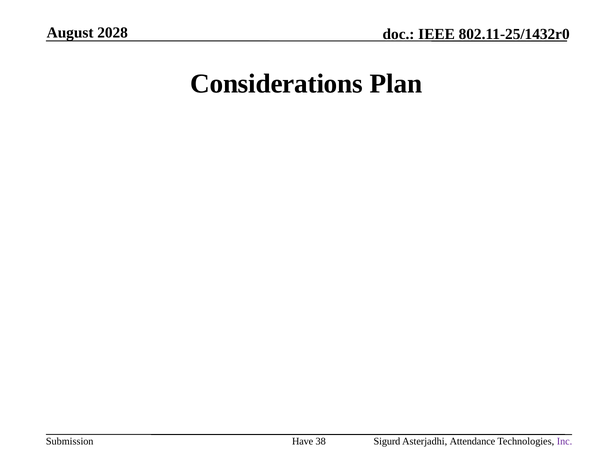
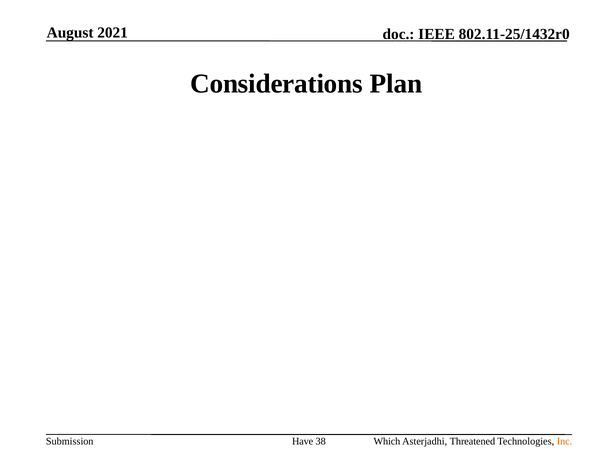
2028: 2028 -> 2021 (113, 32)
Sigurd: Sigurd -> Which (387, 441)
Attendance: Attendance -> Threatened (472, 441)
Inc colour: purple -> orange (565, 441)
